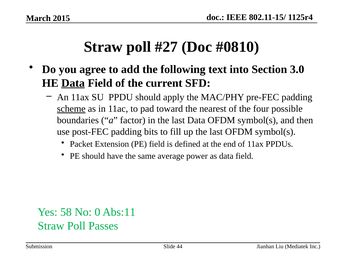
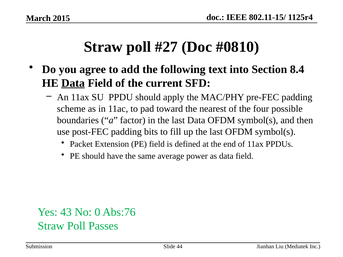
3.0: 3.0 -> 8.4 (297, 69)
scheme underline: present -> none (71, 109)
58: 58 -> 43 (66, 212)
Abs:11: Abs:11 -> Abs:76 (119, 212)
